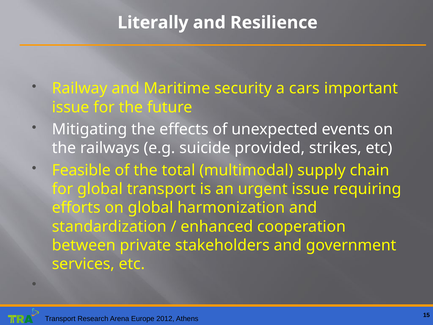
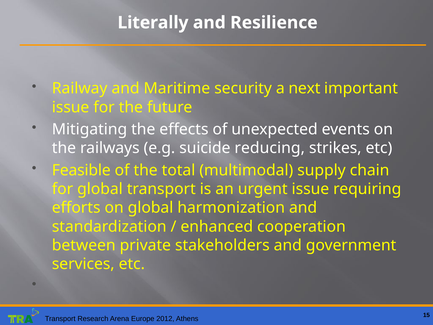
cars: cars -> next (304, 88)
provided: provided -> reducing (270, 148)
